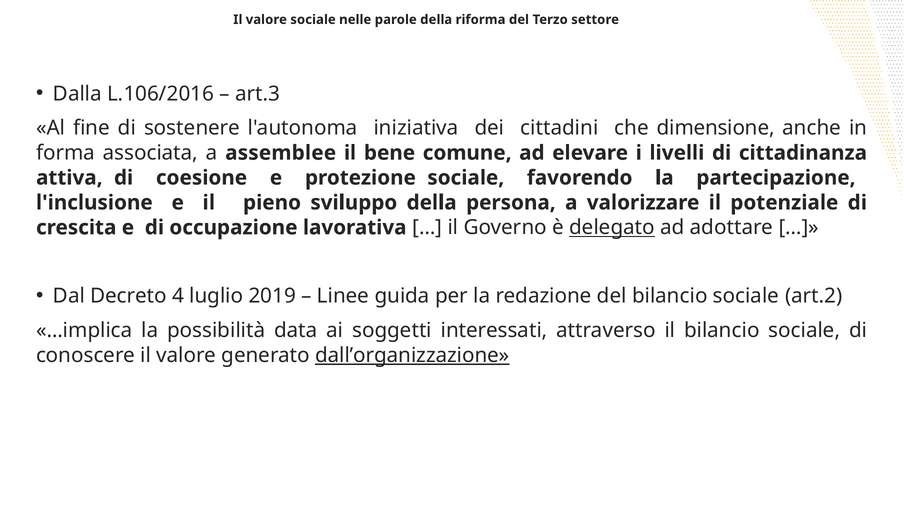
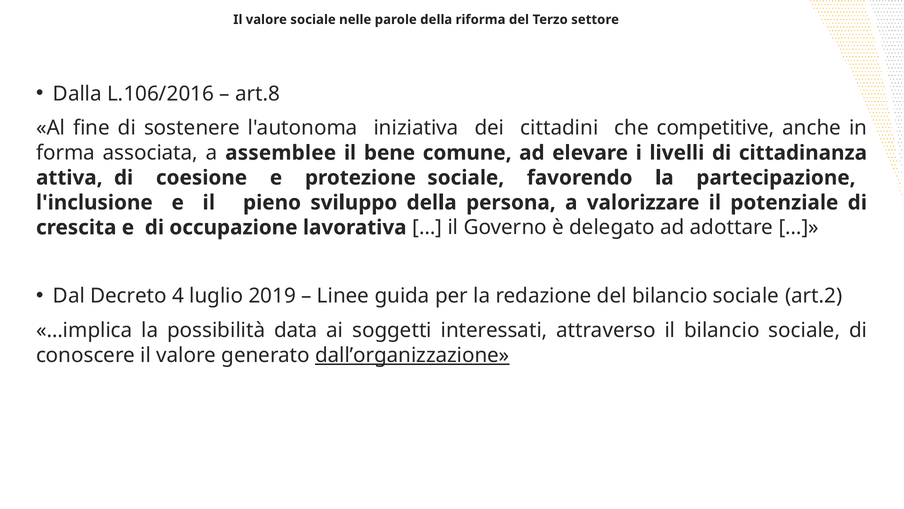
art.3: art.3 -> art.8 (258, 94)
dimensione: dimensione -> competitive (716, 128)
delegato underline: present -> none (612, 227)
